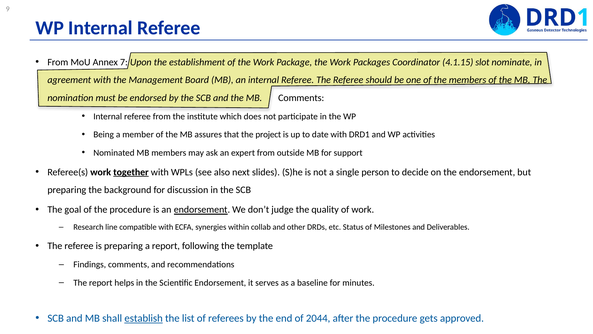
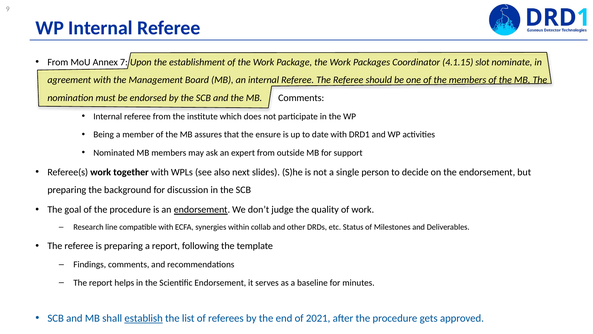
project: project -> ensure (268, 134)
together underline: present -> none (131, 172)
2044: 2044 -> 2021 (318, 318)
